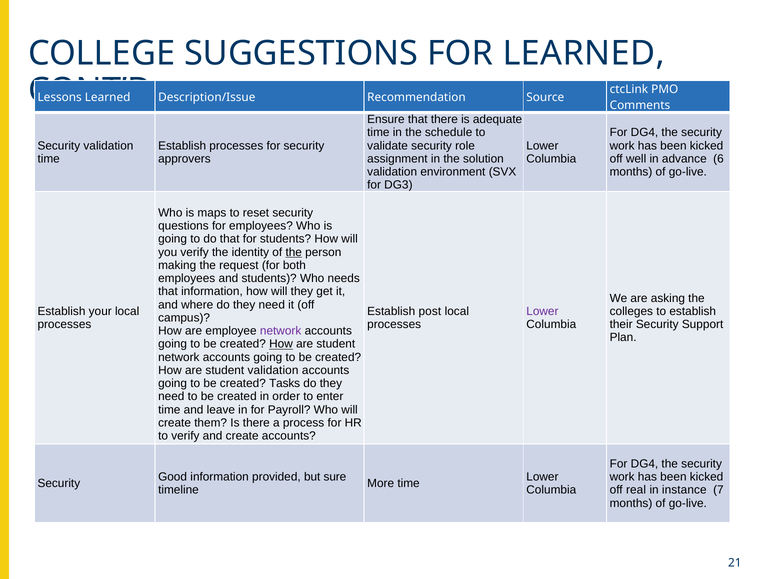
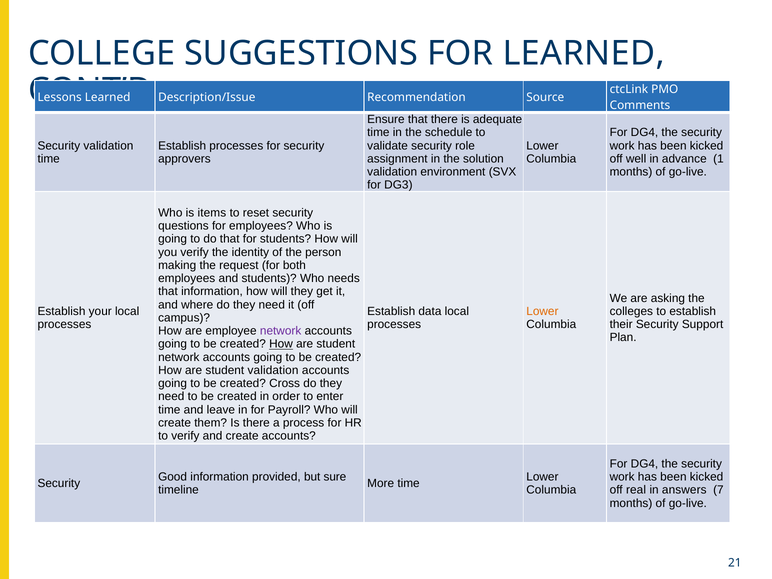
6: 6 -> 1 (718, 159)
maps: maps -> items (212, 213)
the underline: present -> none (294, 252)
post: post -> data (430, 311)
Lower colour: purple -> orange (542, 311)
Tasks: Tasks -> Cross (285, 383)
instance: instance -> answers (684, 490)
